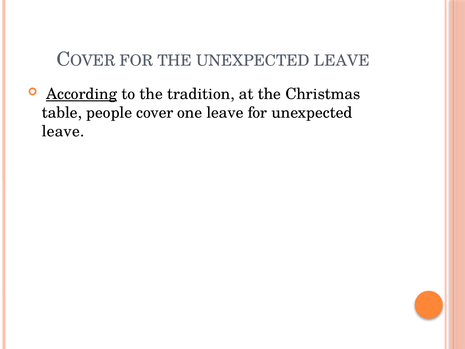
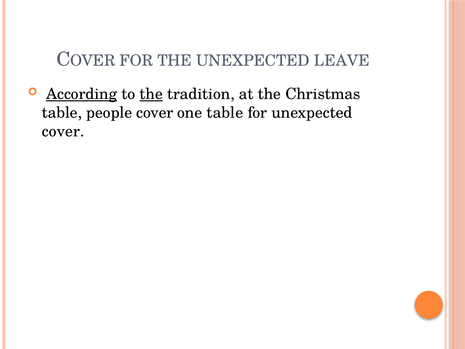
the underline: none -> present (151, 94)
one leave: leave -> table (225, 113)
leave: leave -> cover (63, 131)
